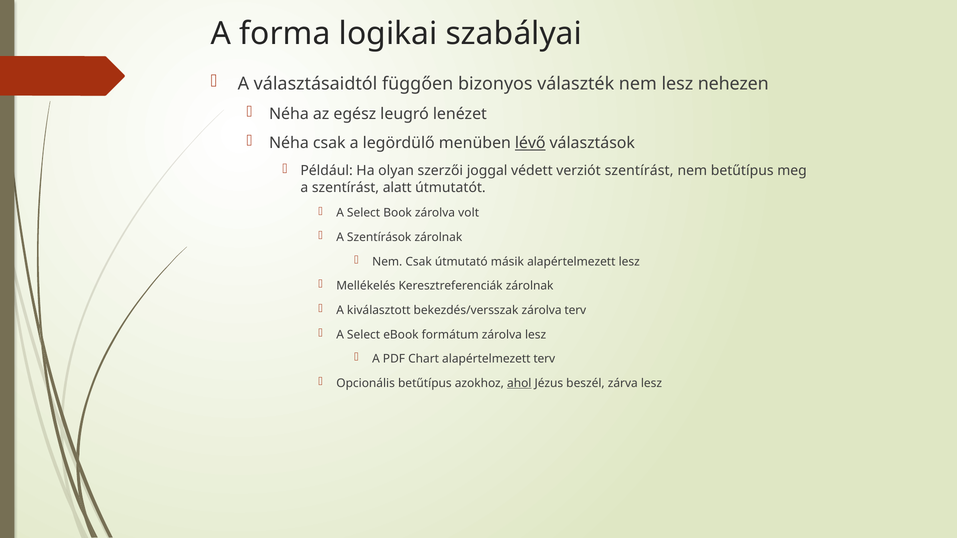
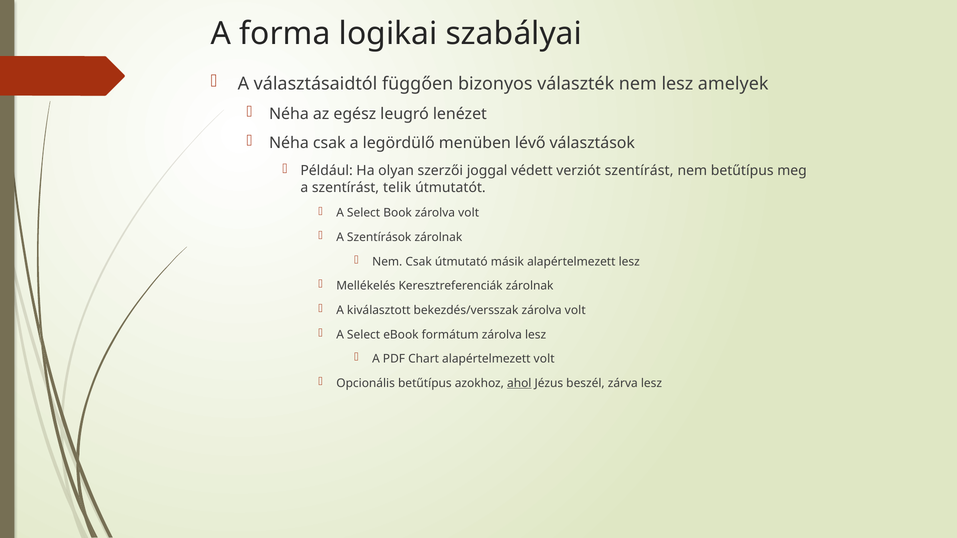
nehezen: nehezen -> amelyek (733, 84)
lévő underline: present -> none (530, 143)
alatt: alatt -> telik (397, 188)
bekezdés/versszak zárolva terv: terv -> volt (575, 310)
alapértelmezett terv: terv -> volt (544, 359)
